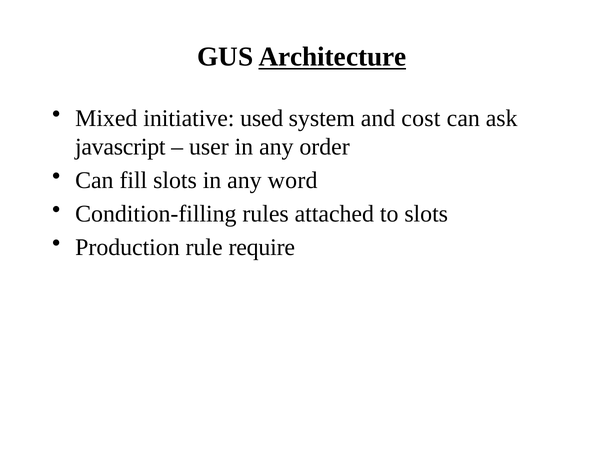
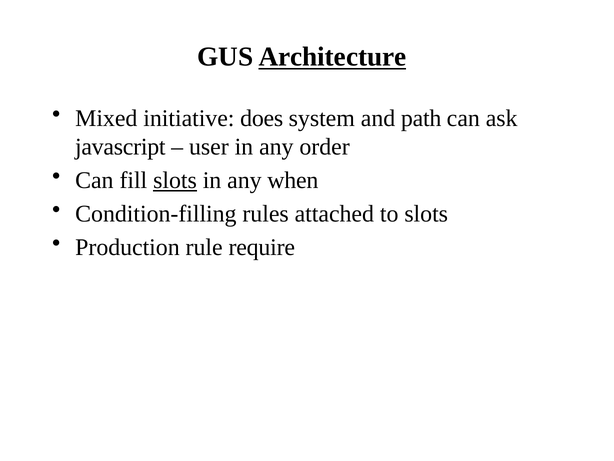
used: used -> does (262, 118)
cost: cost -> path (421, 118)
slots underline: none -> present (175, 180)
word: word -> when (293, 180)
